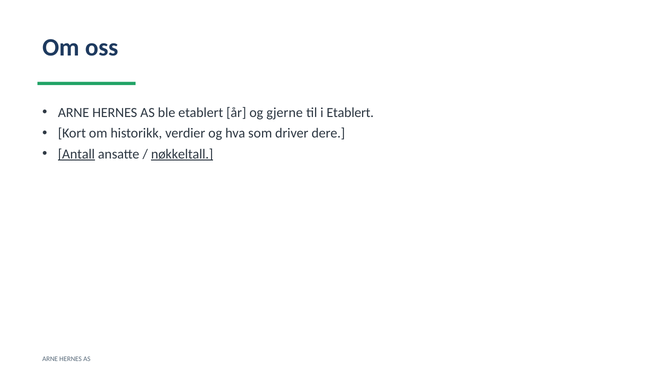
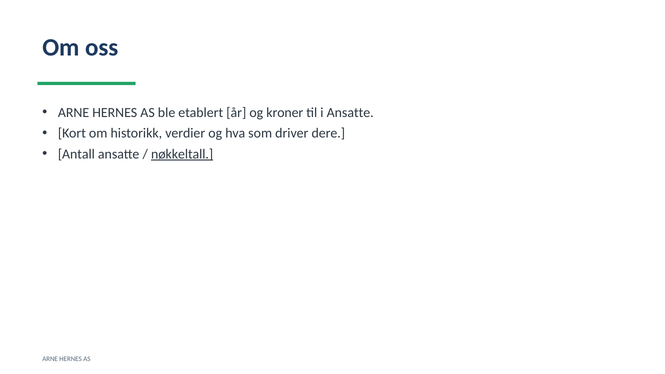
gjerne: gjerne -> kroner (285, 113)
i Etablert: Etablert -> Ansatte (350, 113)
Antall underline: present -> none (76, 154)
